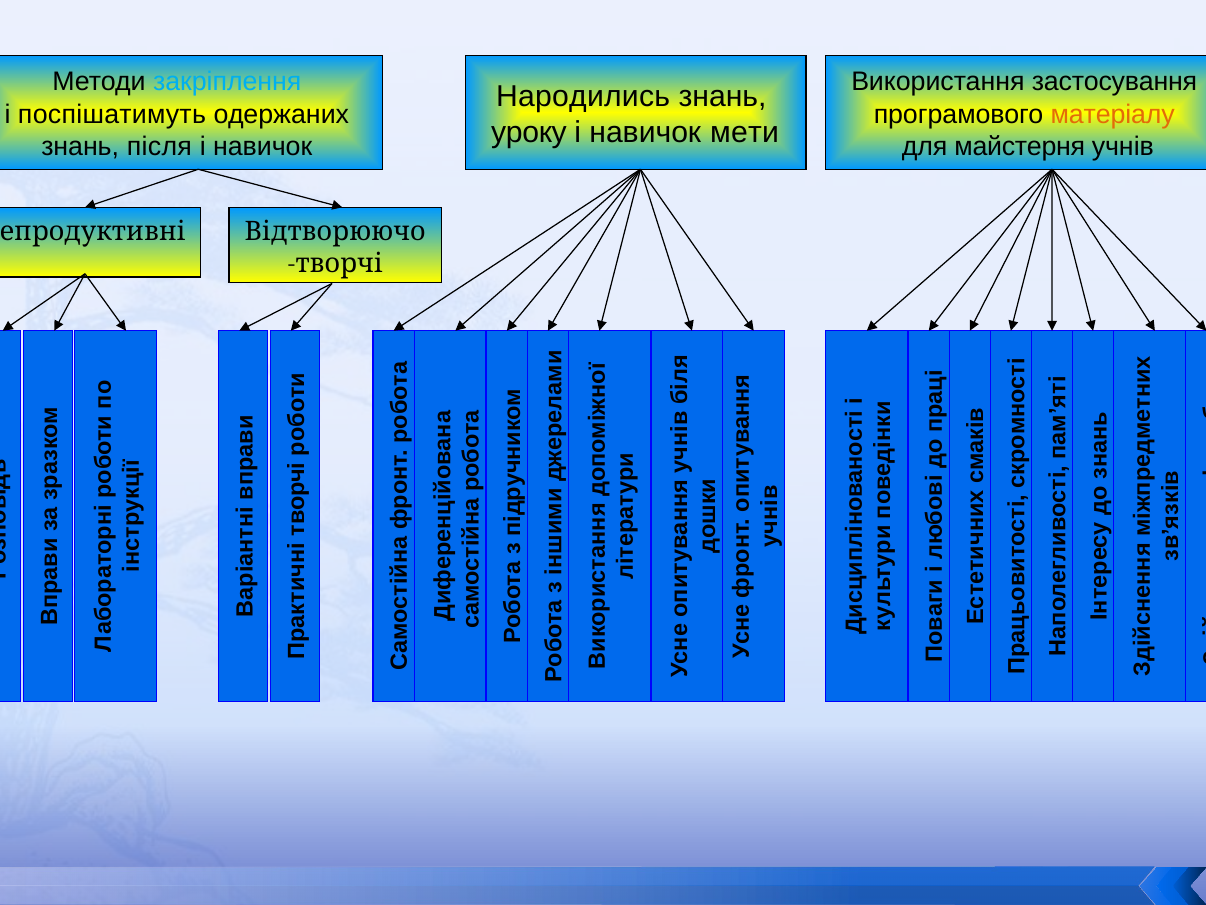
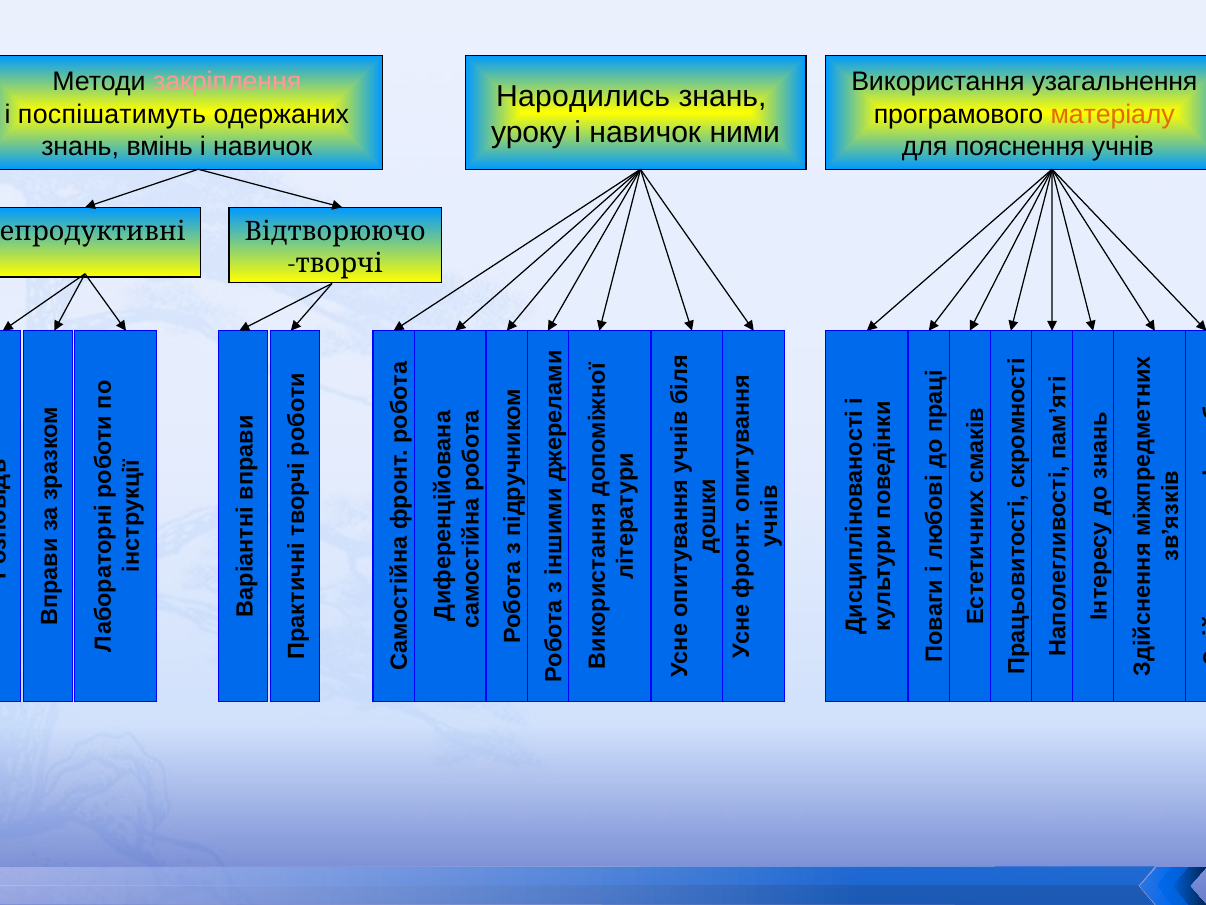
закріплення colour: light blue -> pink (227, 82)
застосування: застосування -> узагальнення (1115, 82)
мети: мети -> ними (745, 133)
після: після -> вмінь (160, 146)
майстерня: майстерня -> пояснення (1020, 146)
